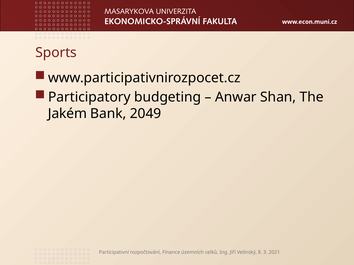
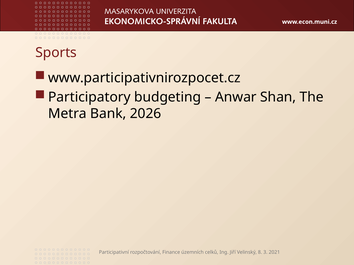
Jakém: Jakém -> Metra (67, 114)
2049: 2049 -> 2026 (146, 114)
